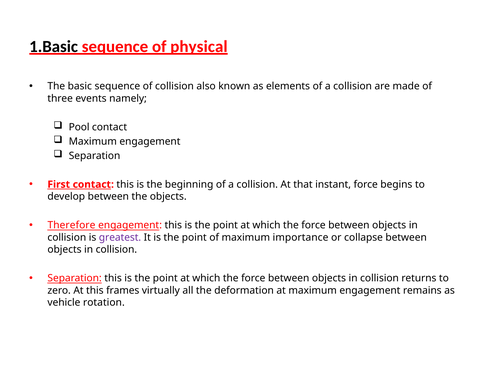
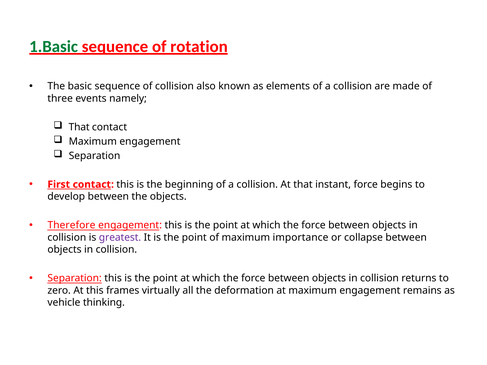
1.Basic colour: black -> green (54, 47)
physical: physical -> rotation (199, 47)
Pool: Pool -> That (79, 127)
rotation: rotation -> thinking (104, 303)
